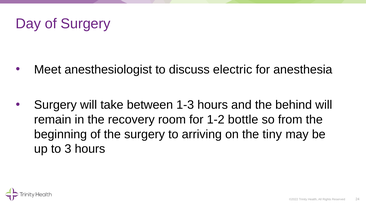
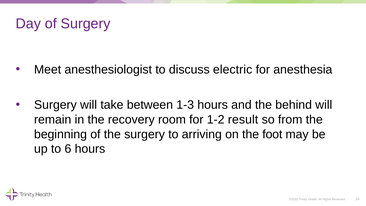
bottle: bottle -> result (243, 120)
tiny: tiny -> foot (272, 134)
3: 3 -> 6 (68, 149)
